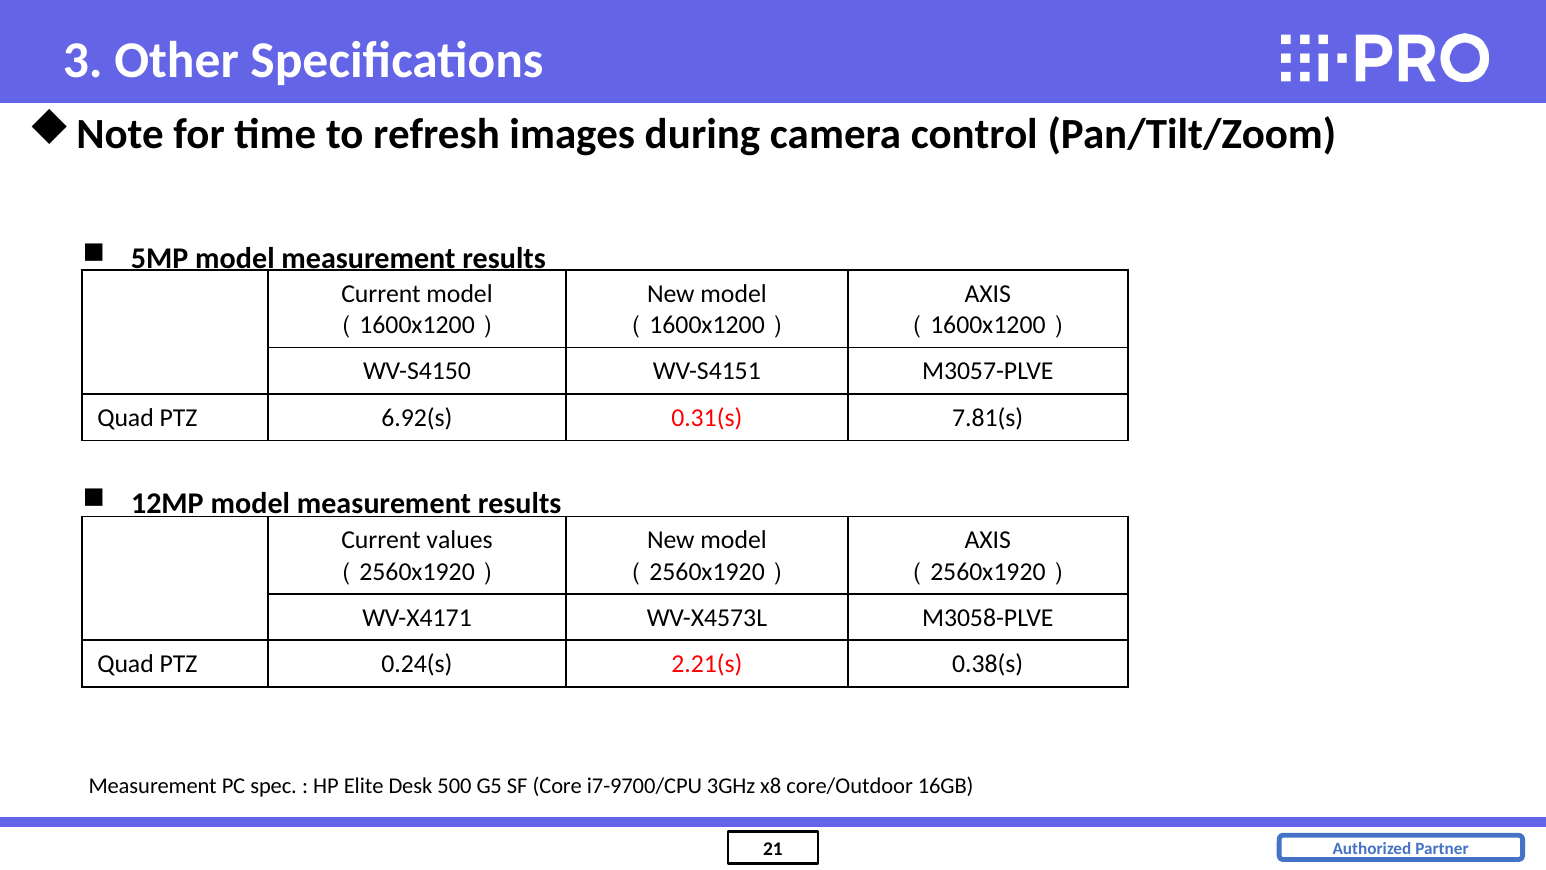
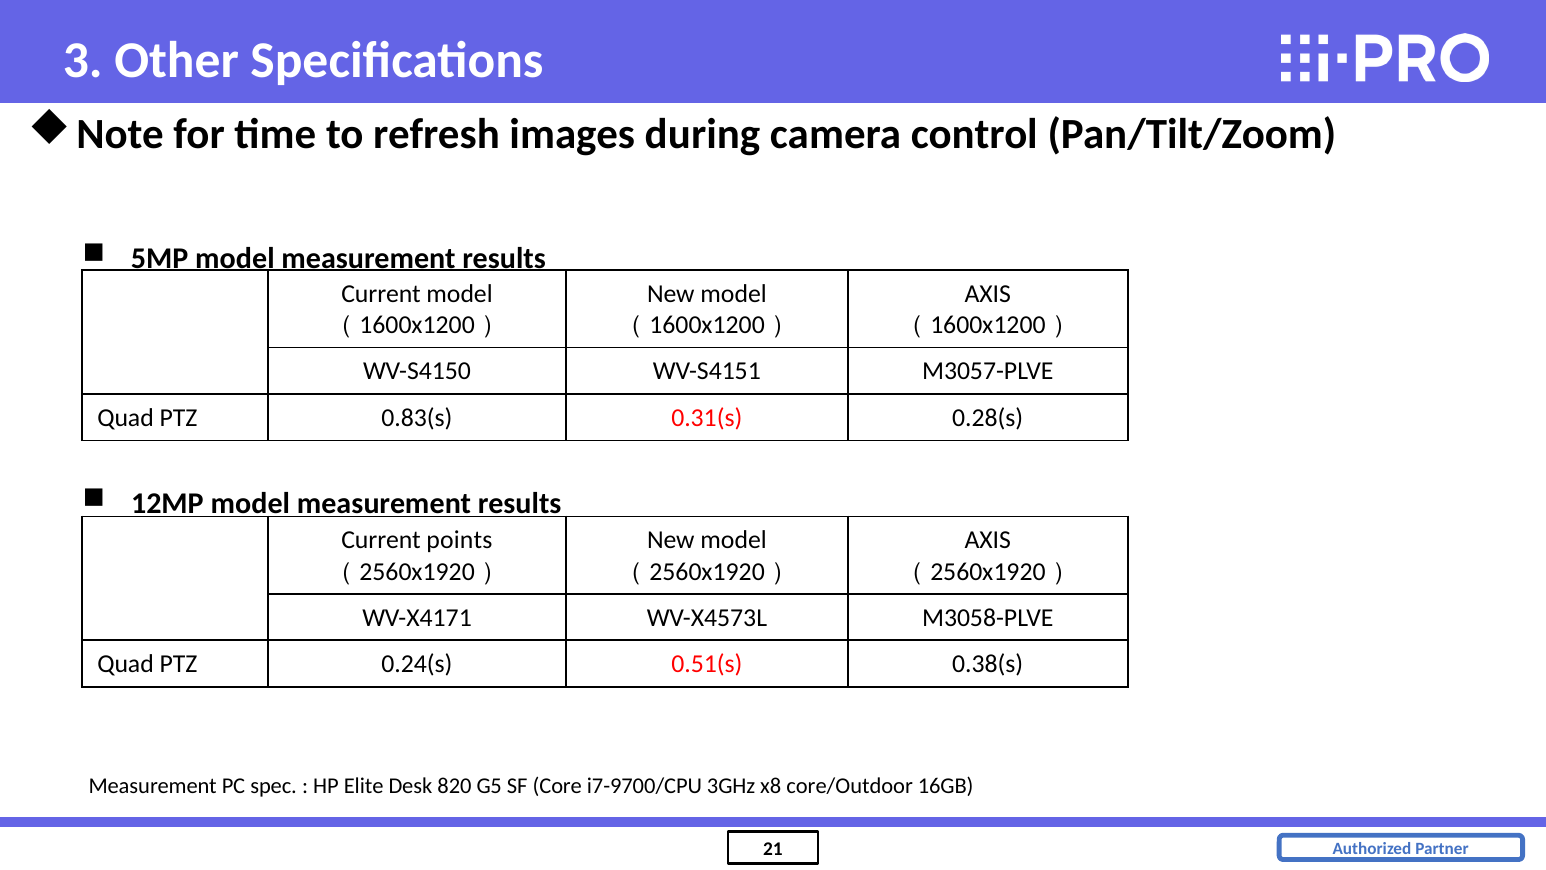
6.92(s: 6.92(s -> 0.83(s (417, 418)
7.81(s: 7.81(s -> 0.28(s (988, 418)
values: values -> points (459, 540)
2.21(s: 2.21(s -> 0.51(s (707, 664)
500: 500 -> 820 (454, 785)
